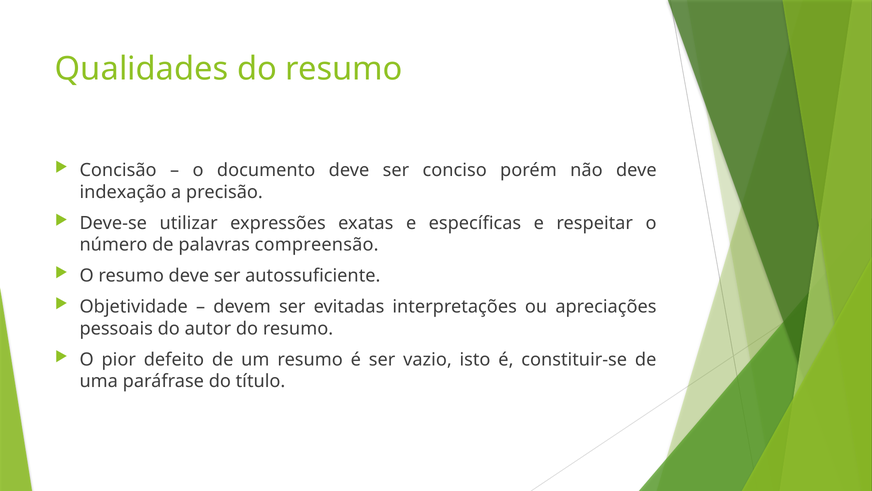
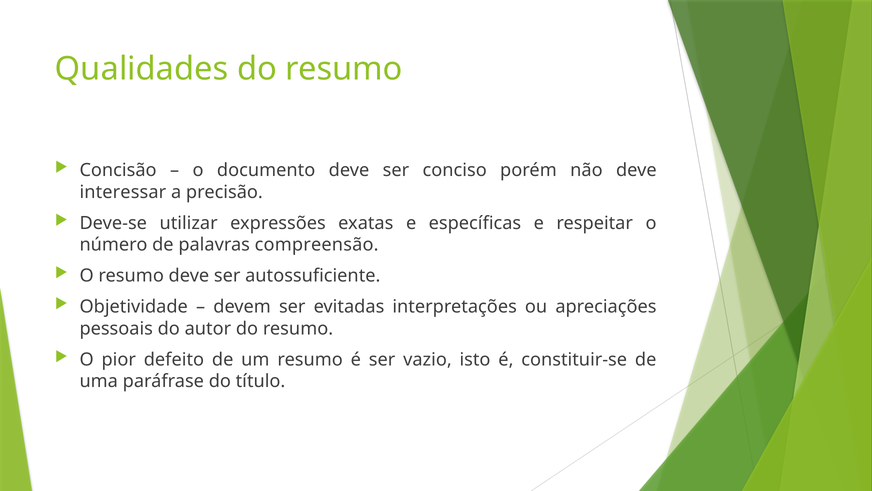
indexação: indexação -> interessar (123, 192)
